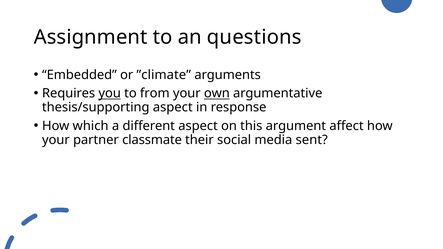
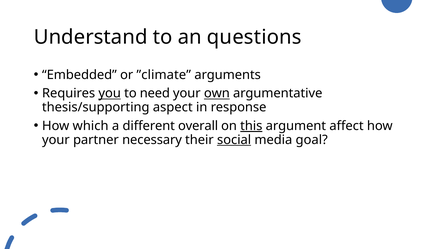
Assignment: Assignment -> Understand (91, 37)
from: from -> need (155, 93)
different aspect: aspect -> overall (198, 126)
this underline: none -> present (251, 126)
classmate: classmate -> necessary (152, 140)
social underline: none -> present (234, 140)
sent: sent -> goal (312, 140)
